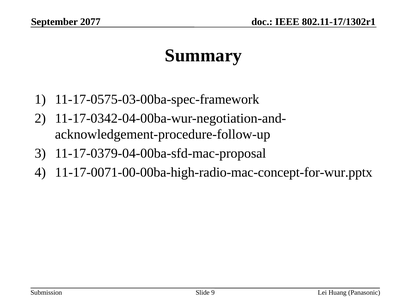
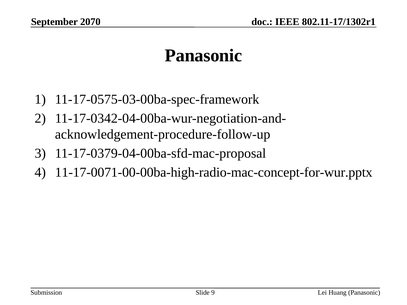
2077: 2077 -> 2070 (90, 22)
Summary: Summary -> Panasonic (204, 56)
